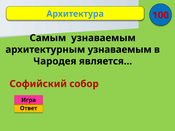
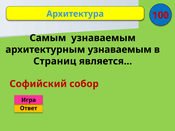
Чародея: Чародея -> Страниц (55, 61)
